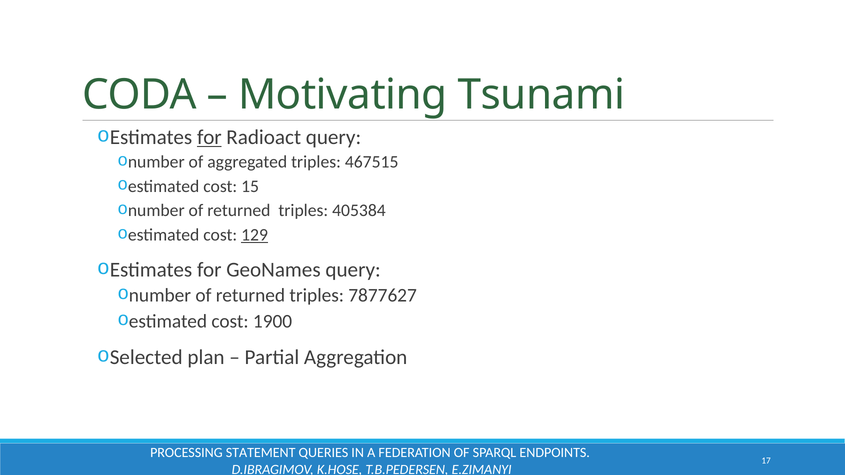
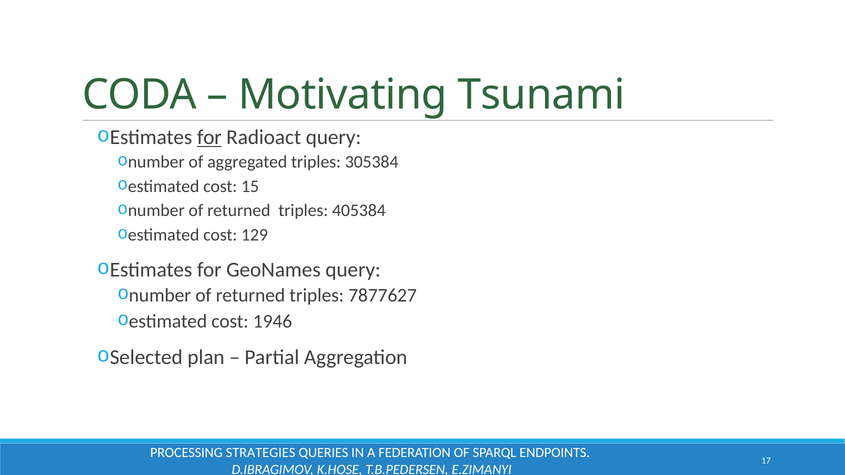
467515: 467515 -> 305384 (372, 162)
129 underline: present -> none (255, 235)
1900: 1900 -> 1946 (273, 322)
STATEMENT: STATEMENT -> STRATEGIES (261, 453)
